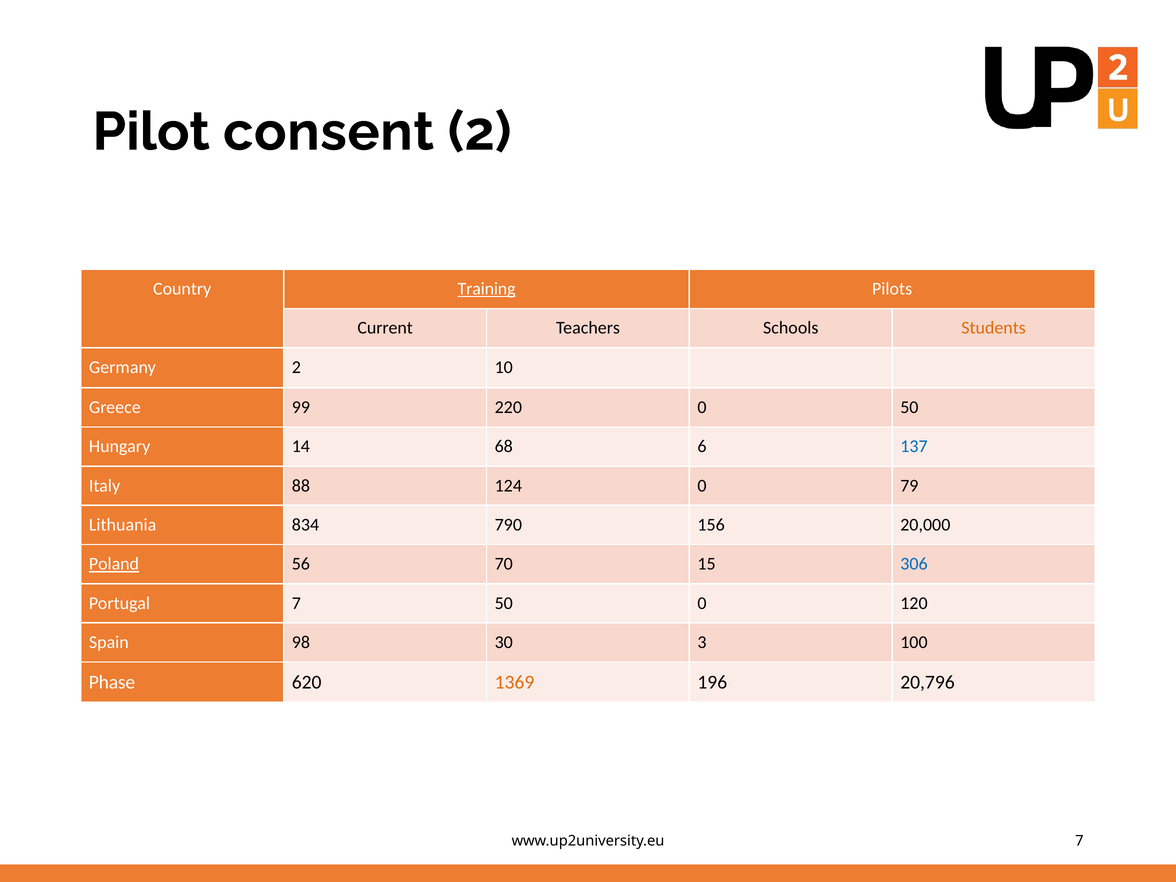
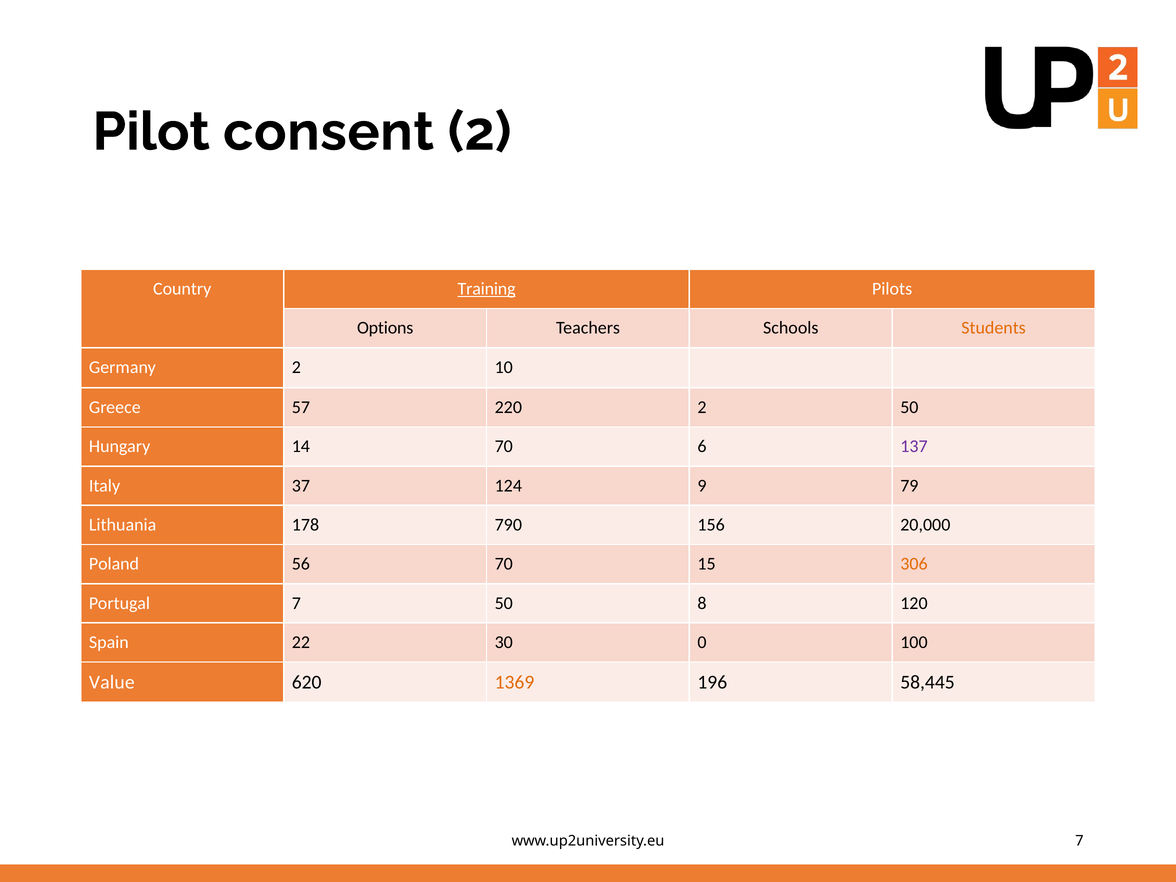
Current: Current -> Options (385, 328)
99: 99 -> 57 (301, 407)
220 0: 0 -> 2 (702, 407)
14 68: 68 -> 70 (504, 447)
137 colour: blue -> purple (914, 447)
88: 88 -> 37 (301, 486)
124 0: 0 -> 9 (702, 486)
834: 834 -> 178 (305, 525)
Poland underline: present -> none (114, 564)
306 colour: blue -> orange (914, 564)
50 0: 0 -> 8 (702, 603)
98: 98 -> 22 (301, 642)
3: 3 -> 0 (702, 642)
Phase: Phase -> Value (112, 682)
20,796: 20,796 -> 58,445 (928, 682)
